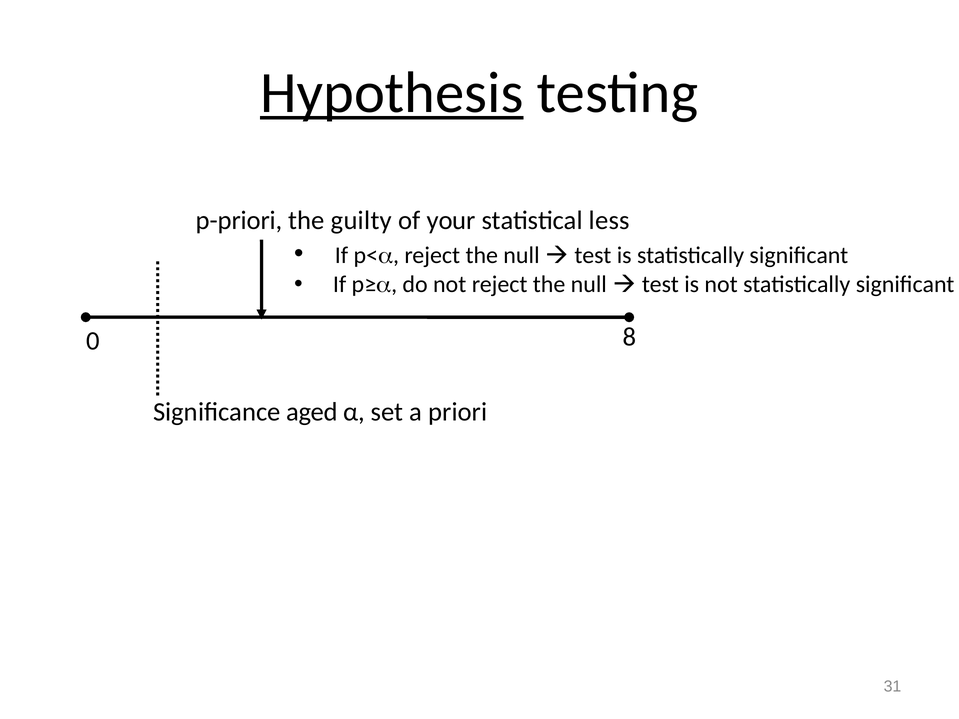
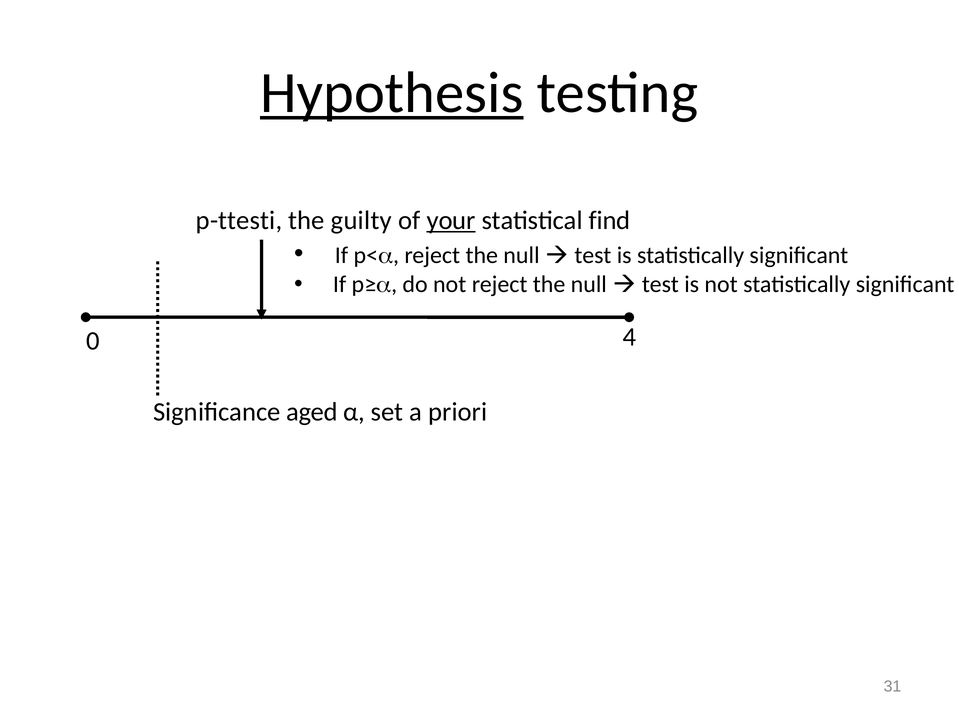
p-priori: p-priori -> p-ttesti (239, 220)
your underline: none -> present (451, 220)
less: less -> find (610, 220)
8: 8 -> 4 (629, 337)
